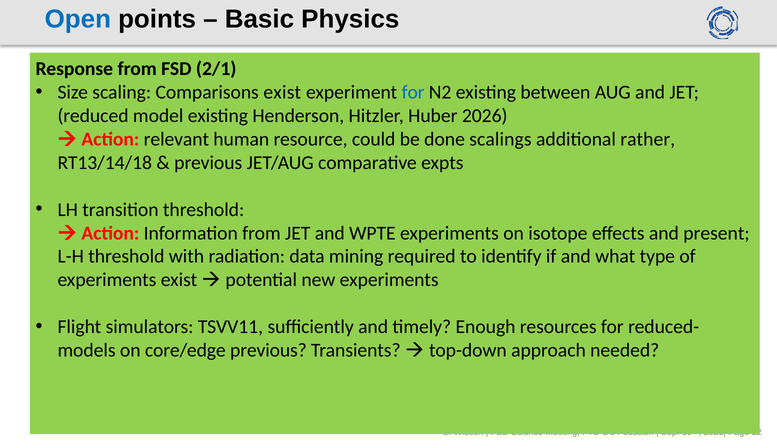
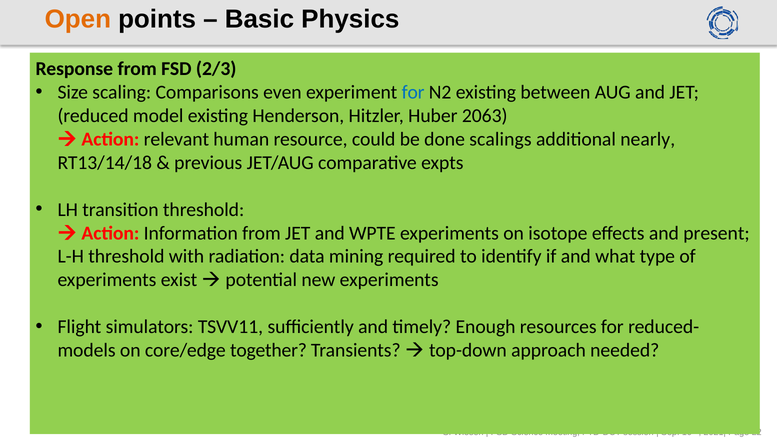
Open colour: blue -> orange (78, 19)
2/1: 2/1 -> 2/3 (216, 69)
Comparisons exist: exist -> even (282, 92)
2026: 2026 -> 2063 (485, 116)
additional rather: rather -> nearly (648, 139)
previous: previous -> together (268, 351)
